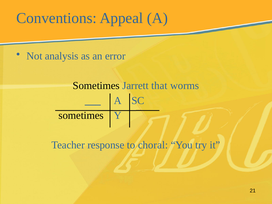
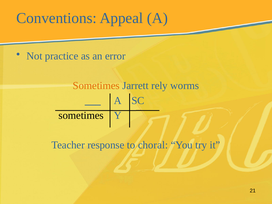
analysis: analysis -> practice (62, 56)
Sometimes colour: black -> orange (96, 86)
that: that -> rely (159, 86)
